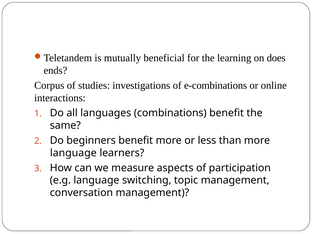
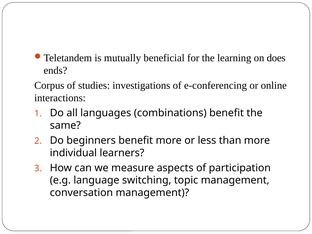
e-combinations: e-combinations -> e-conferencing (215, 85)
language: language -> individual (73, 153)
